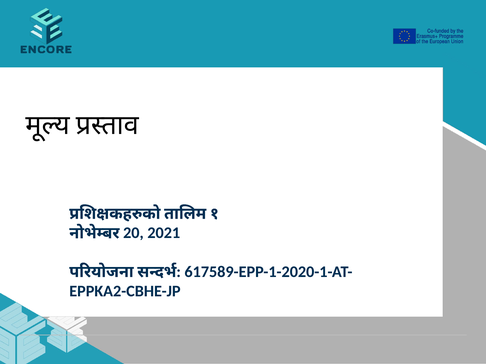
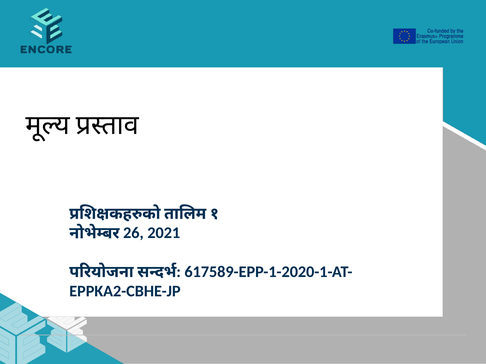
20: 20 -> 26 (133, 233)
